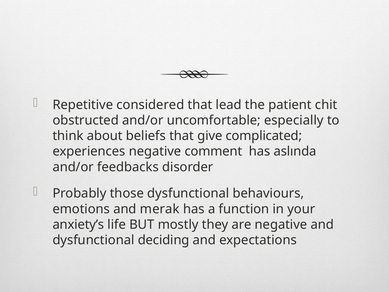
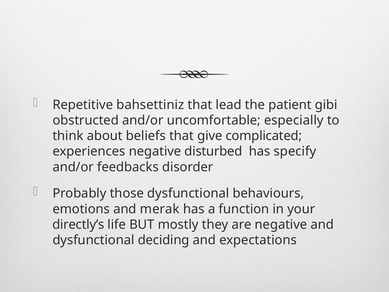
considered: considered -> bahsettiniz (150, 105)
chit: chit -> gibi (326, 105)
comment: comment -> disturbed (213, 151)
aslında: aslında -> specify (295, 151)
anxiety’s: anxiety’s -> directly’s (78, 224)
